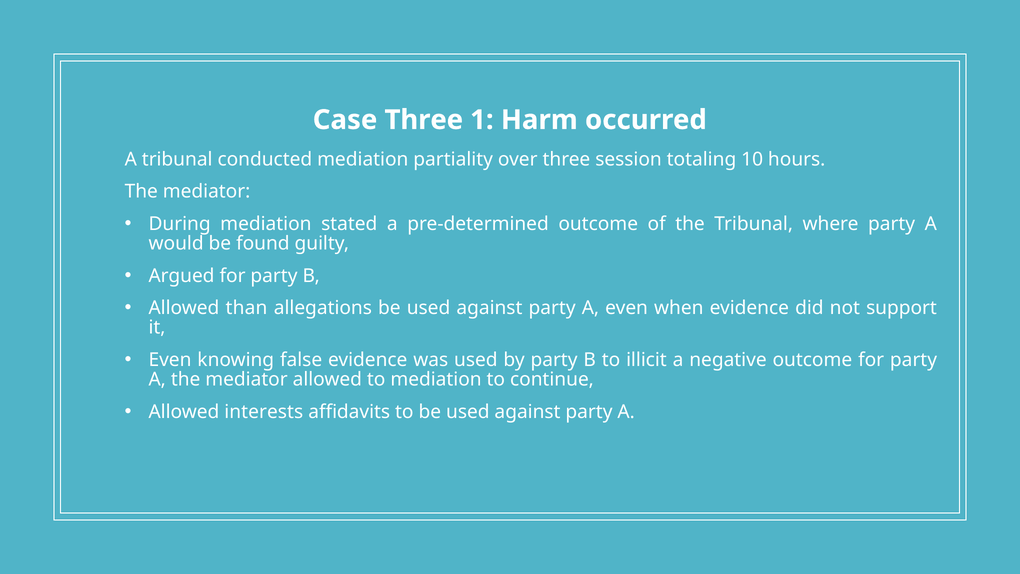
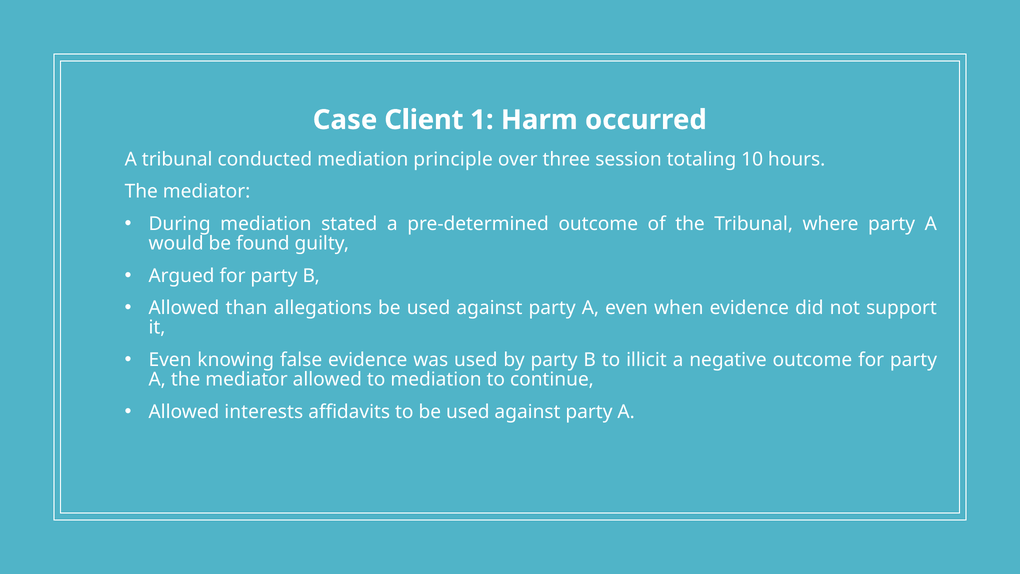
Case Three: Three -> Client (424, 120)
partiality: partiality -> principle (453, 159)
